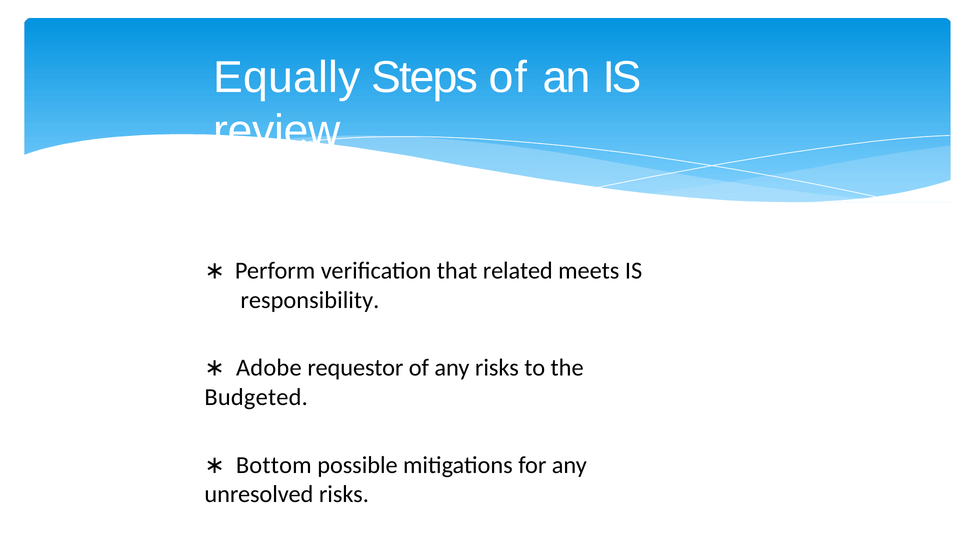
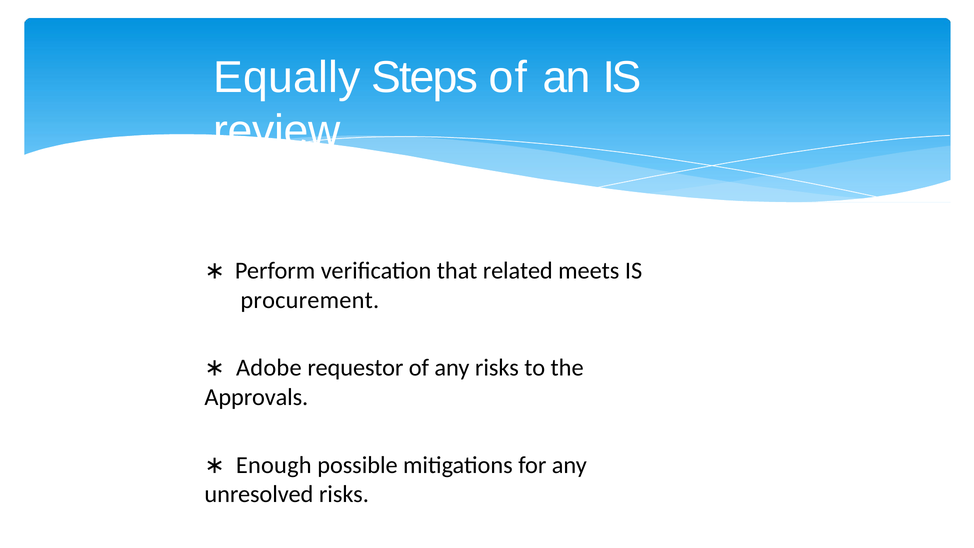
responsibility: responsibility -> procurement (310, 300)
Budgeted: Budgeted -> Approvals (256, 397)
Bottom: Bottom -> Enough (274, 465)
